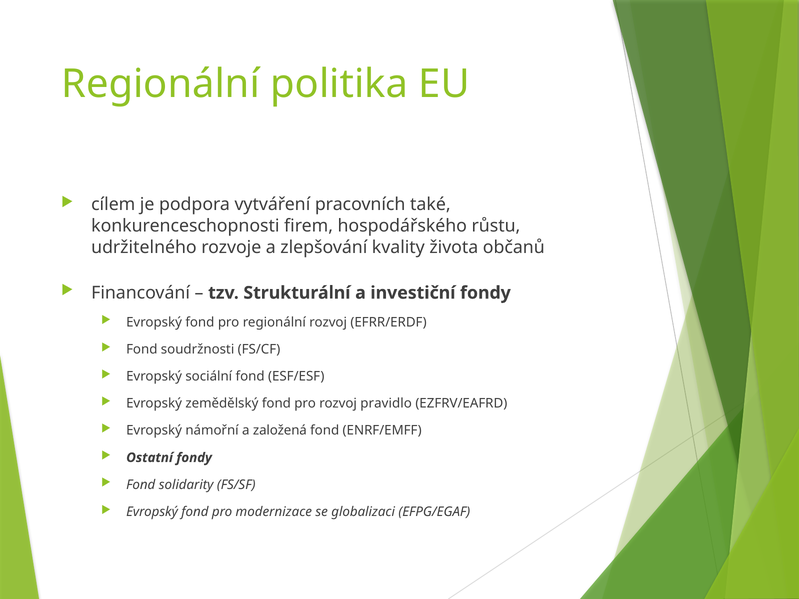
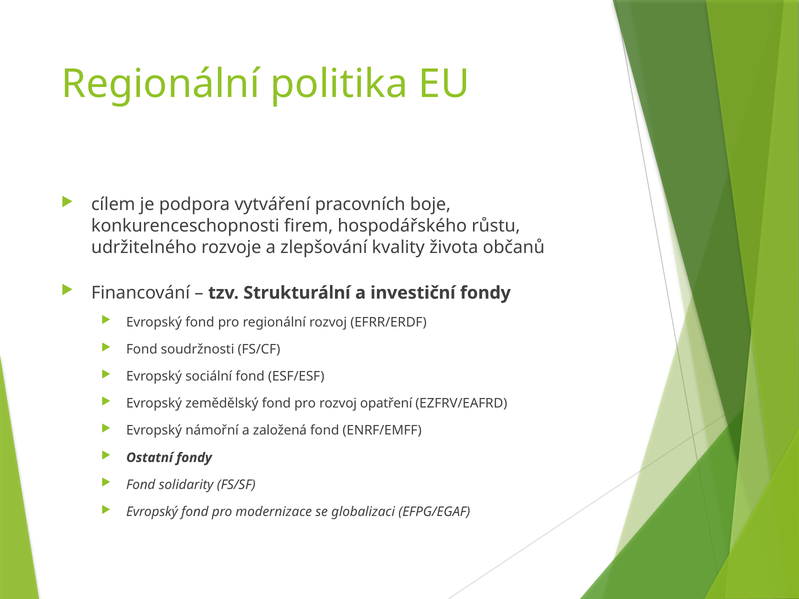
také: také -> boje (430, 205)
pravidlo: pravidlo -> opatření (386, 404)
